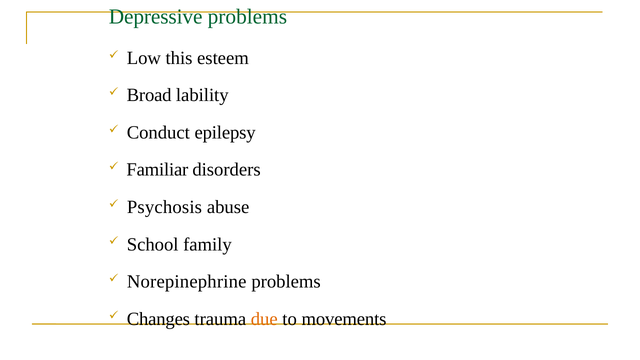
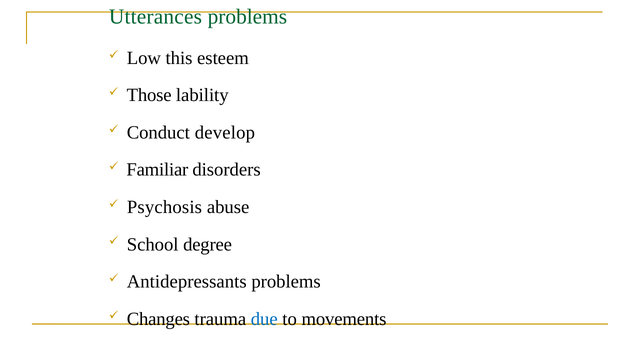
Depressive: Depressive -> Utterances (155, 17)
Broad: Broad -> Those (149, 95)
epilepsy: epilepsy -> develop (225, 133)
family: family -> degree (208, 244)
Norepinephrine: Norepinephrine -> Antidepressants (187, 282)
due colour: orange -> blue (264, 319)
